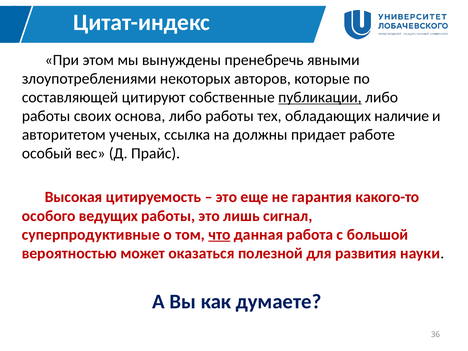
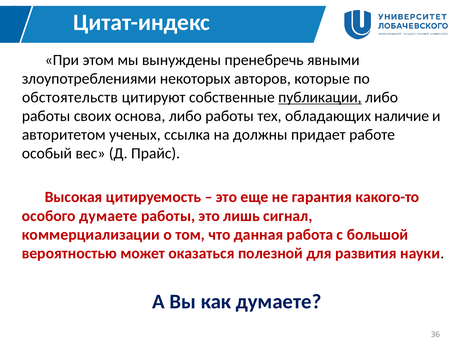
составляющей: составляющей -> обстоятельств (70, 97)
особого ведущих: ведущих -> думаете (108, 216)
суперпродуктивные: суперпродуктивные -> коммерциализации (91, 235)
что underline: present -> none (219, 235)
